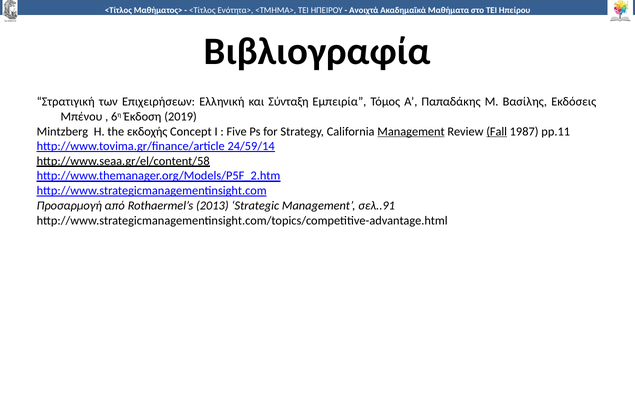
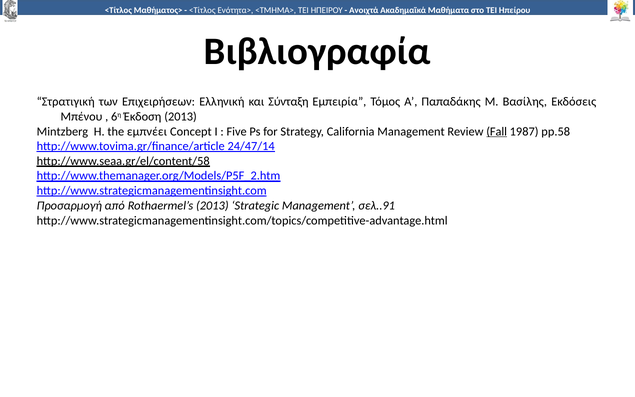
Έκδοση 2019: 2019 -> 2013 (181, 117)
εκδοχής: εκδοχής -> εμπνέει (147, 131)
Management underline: present -> none (411, 131)
pp.11: pp.11 -> pp.58 (556, 131)
24/59/14: 24/59/14 -> 24/47/14 (251, 146)
